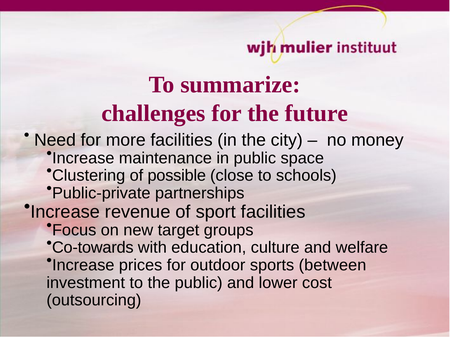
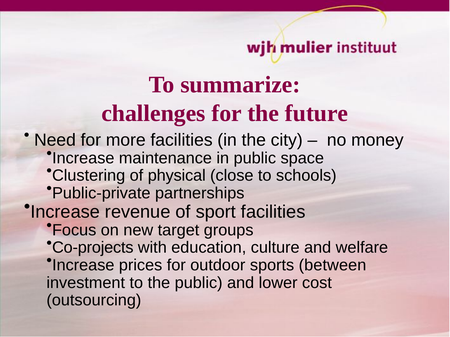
possible: possible -> physical (177, 176)
Co-towards: Co-towards -> Co-projects (93, 248)
